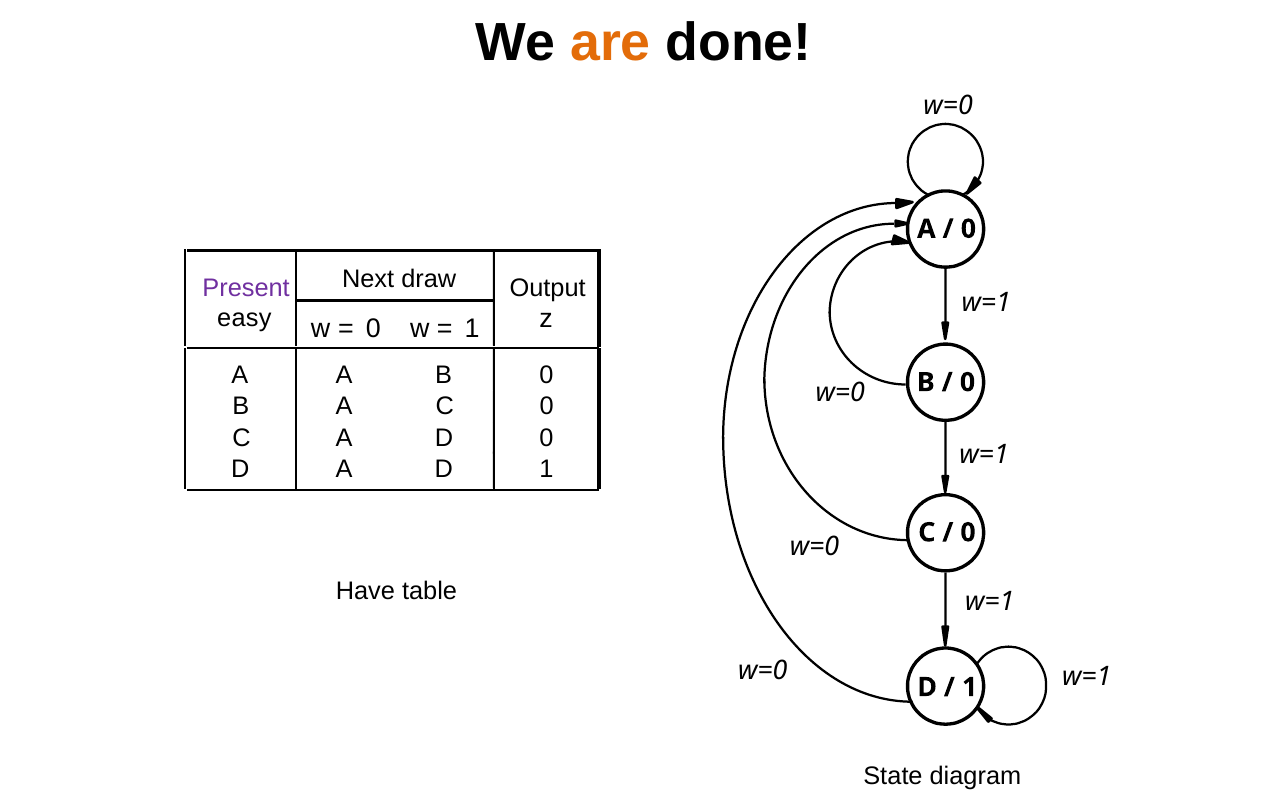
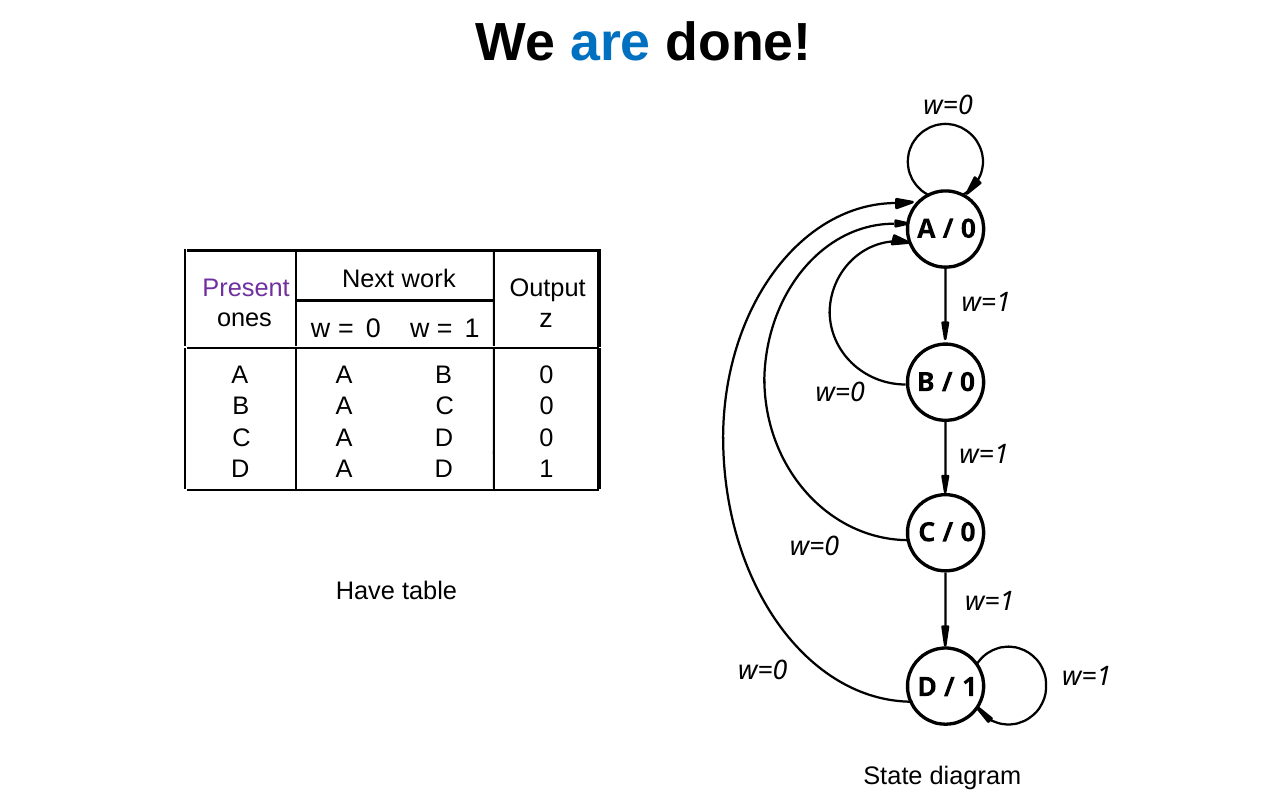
are colour: orange -> blue (610, 43)
draw: draw -> work (429, 279)
easy: easy -> ones (244, 318)
